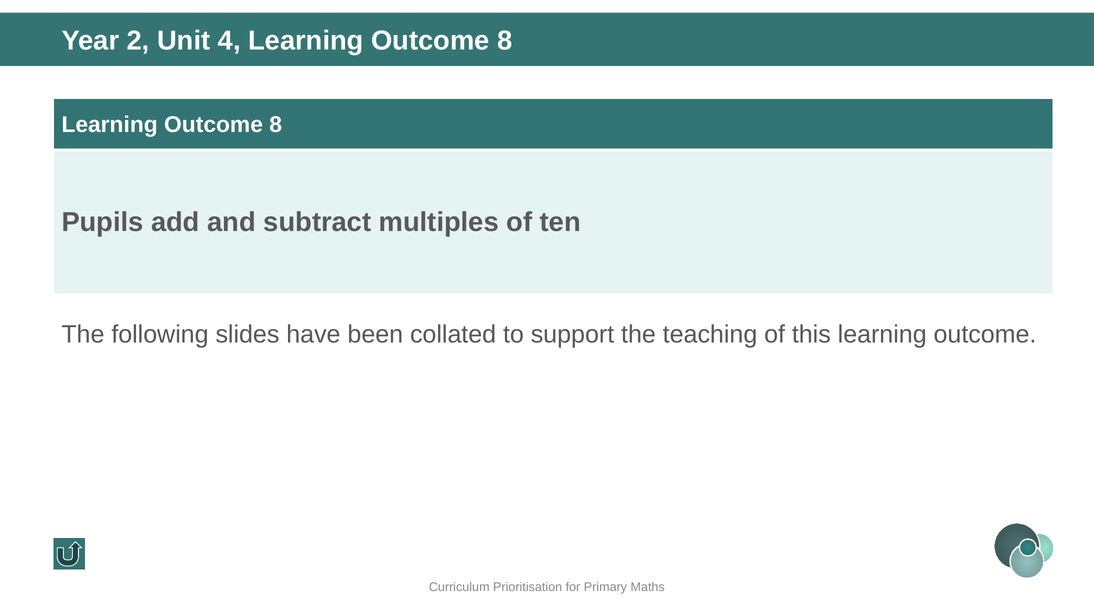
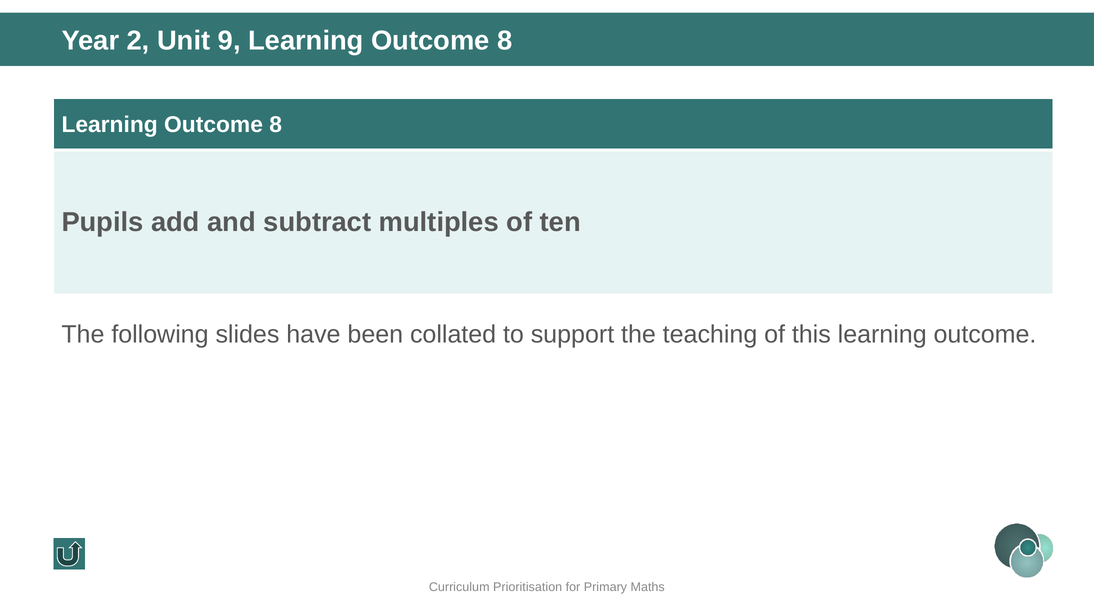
4: 4 -> 9 (229, 41)
